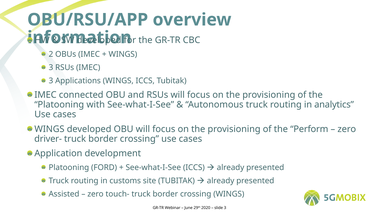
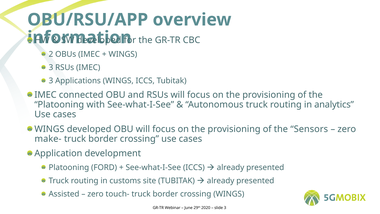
Perform: Perform -> Sensors (309, 129)
driver-: driver- -> make- (48, 139)
